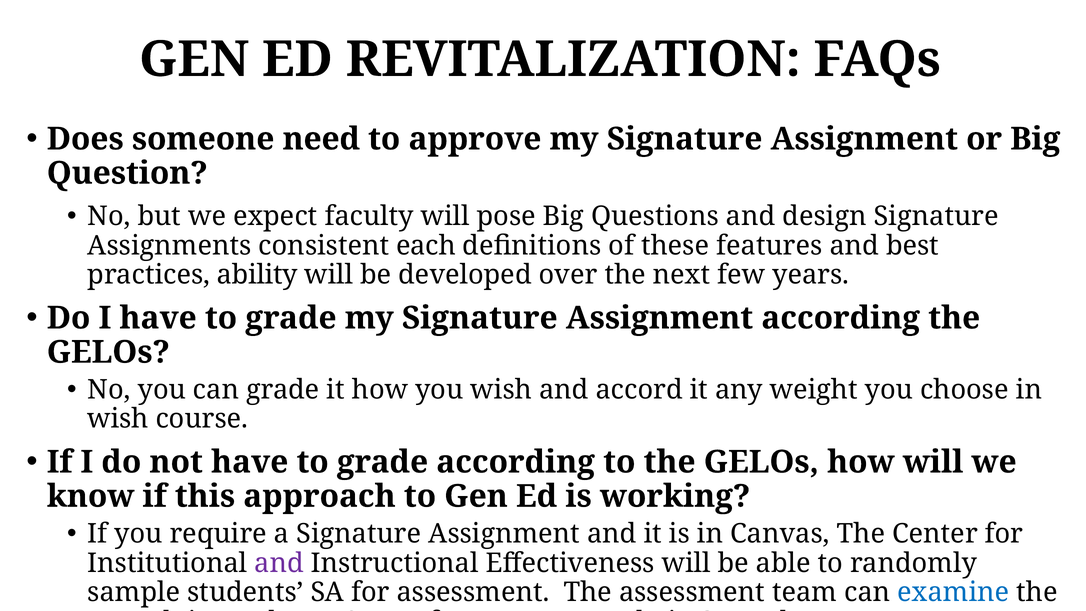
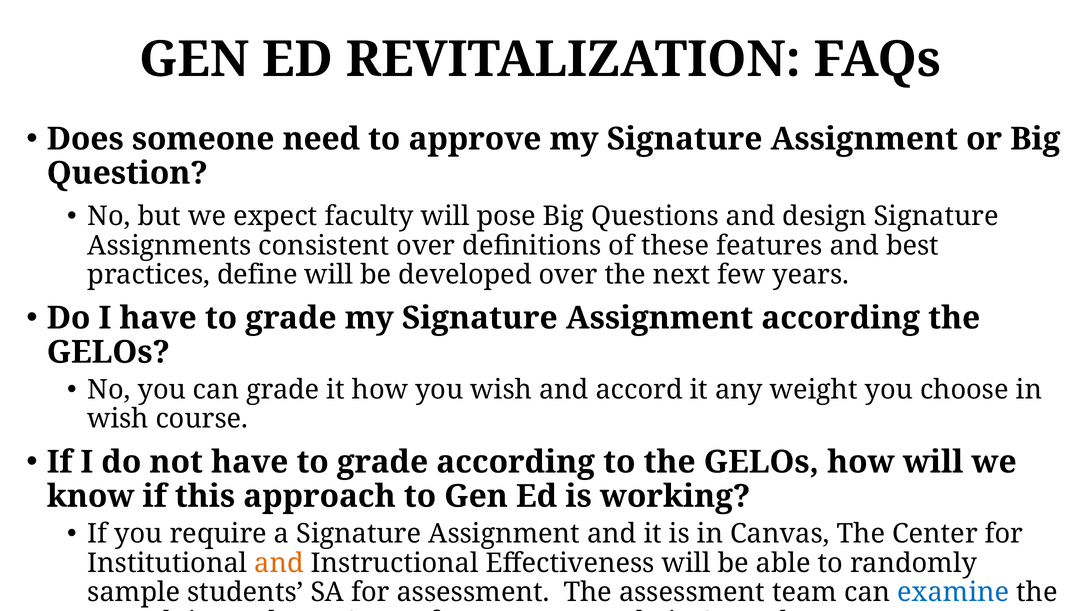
consistent each: each -> over (426, 246)
ability: ability -> define (257, 275)
and colour: purple -> orange (279, 563)
